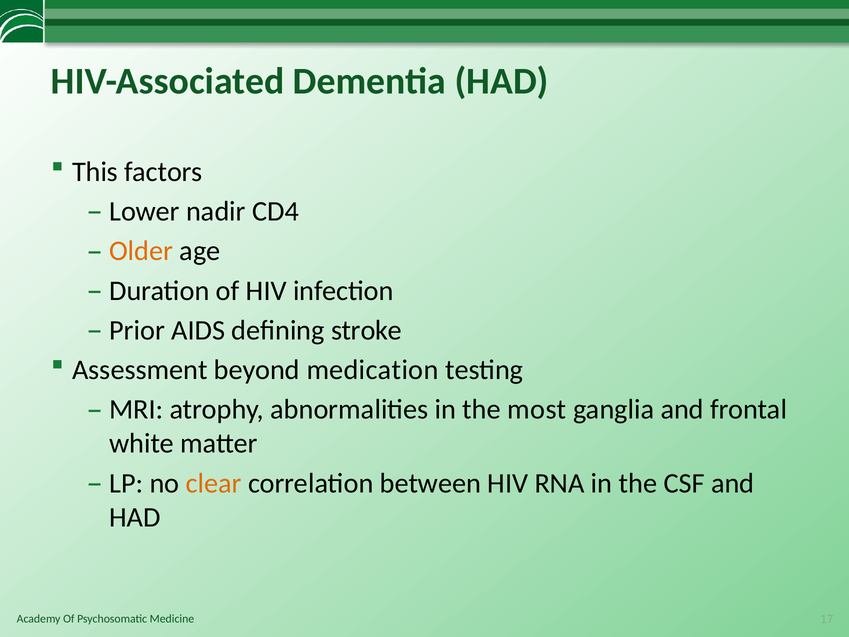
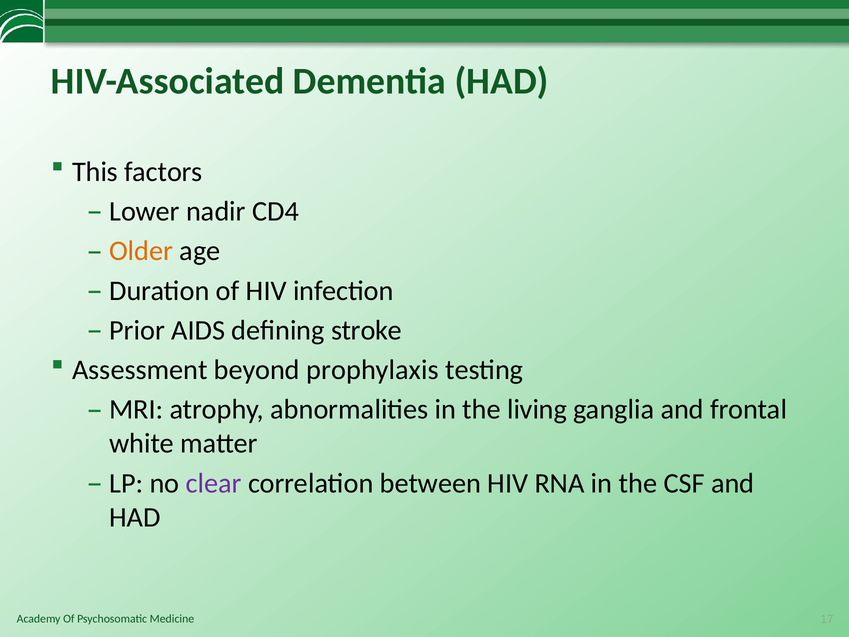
medication: medication -> prophylaxis (373, 370)
most: most -> living (537, 409)
clear colour: orange -> purple (214, 483)
